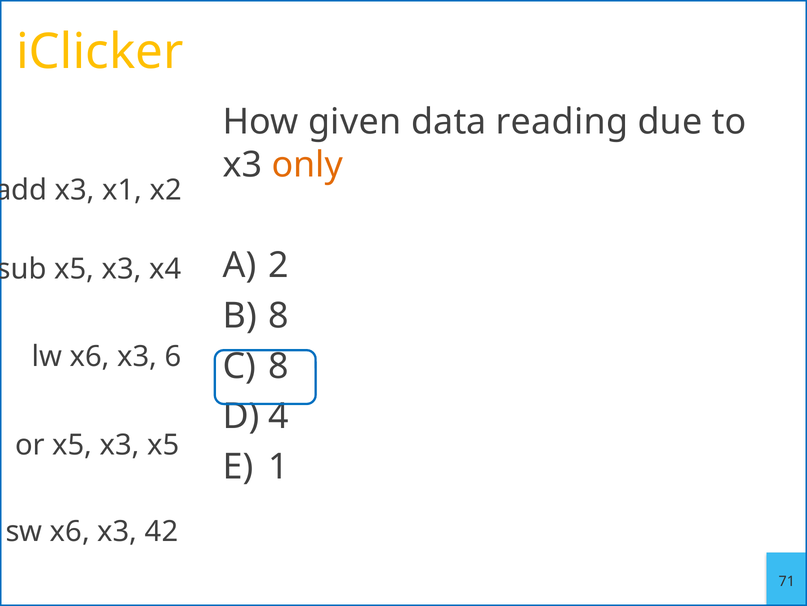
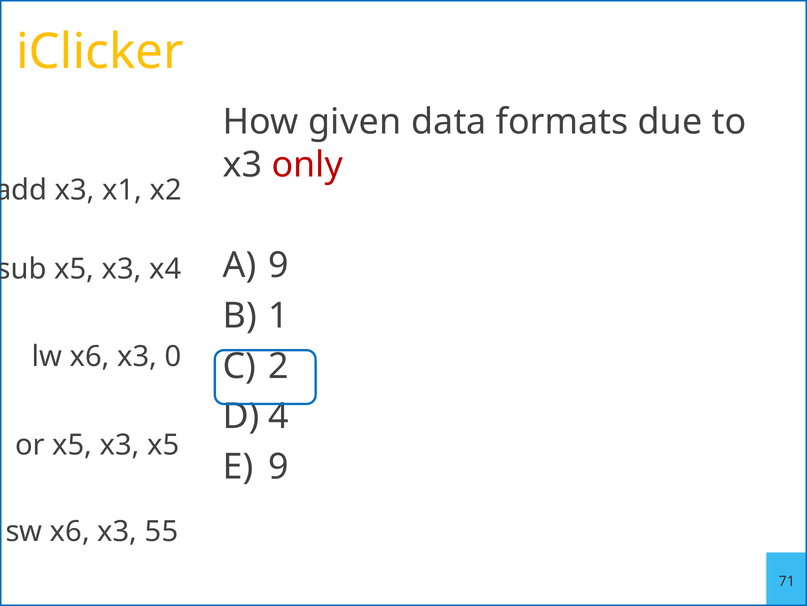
reading: reading -> formats (562, 122)
only colour: orange -> red (307, 165)
2: 2 -> 9 (278, 265)
8: 8 -> 1 (278, 316)
6: 6 -> 0 (173, 356)
8: 8 -> 2 (278, 366)
1: 1 -> 9 (278, 466)
42: 42 -> 55 (162, 531)
